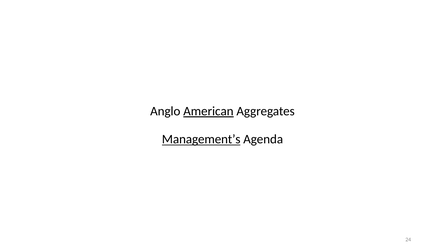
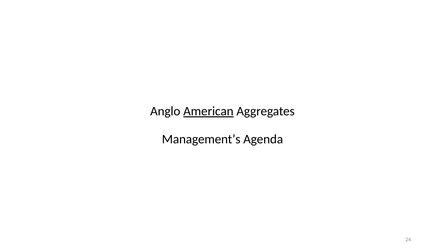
Management’s underline: present -> none (201, 139)
